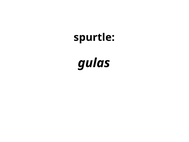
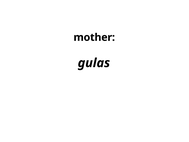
spurtle: spurtle -> mother (94, 37)
